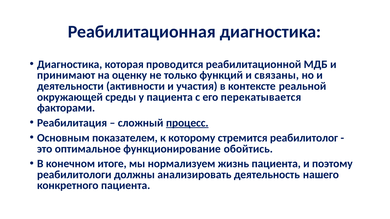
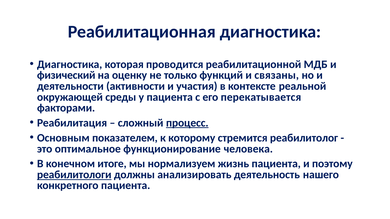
принимают: принимают -> физический (66, 75)
обойтись: обойтись -> человека (248, 149)
реабилитологи underline: none -> present (74, 175)
